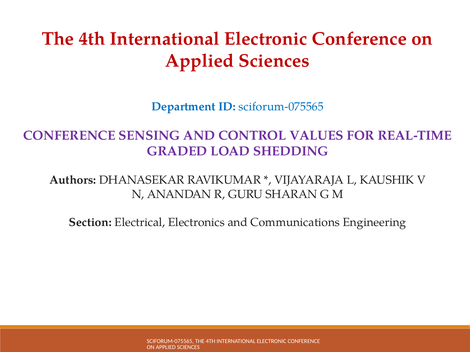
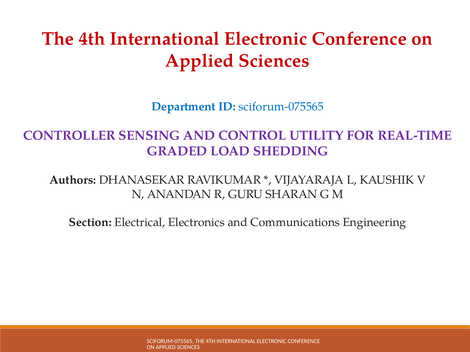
CONFERENCE: CONFERENCE -> CONTROLLER (69, 136)
VALUES: VALUES -> UTILITY (317, 136)
